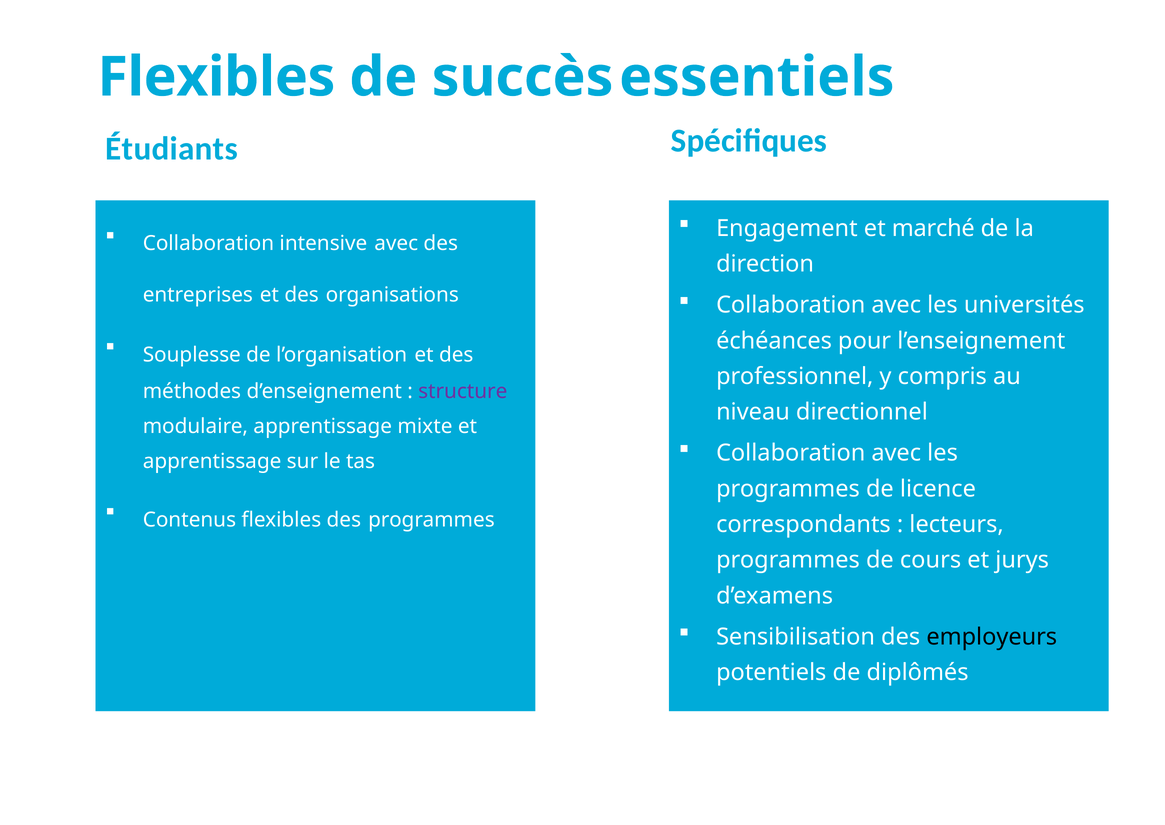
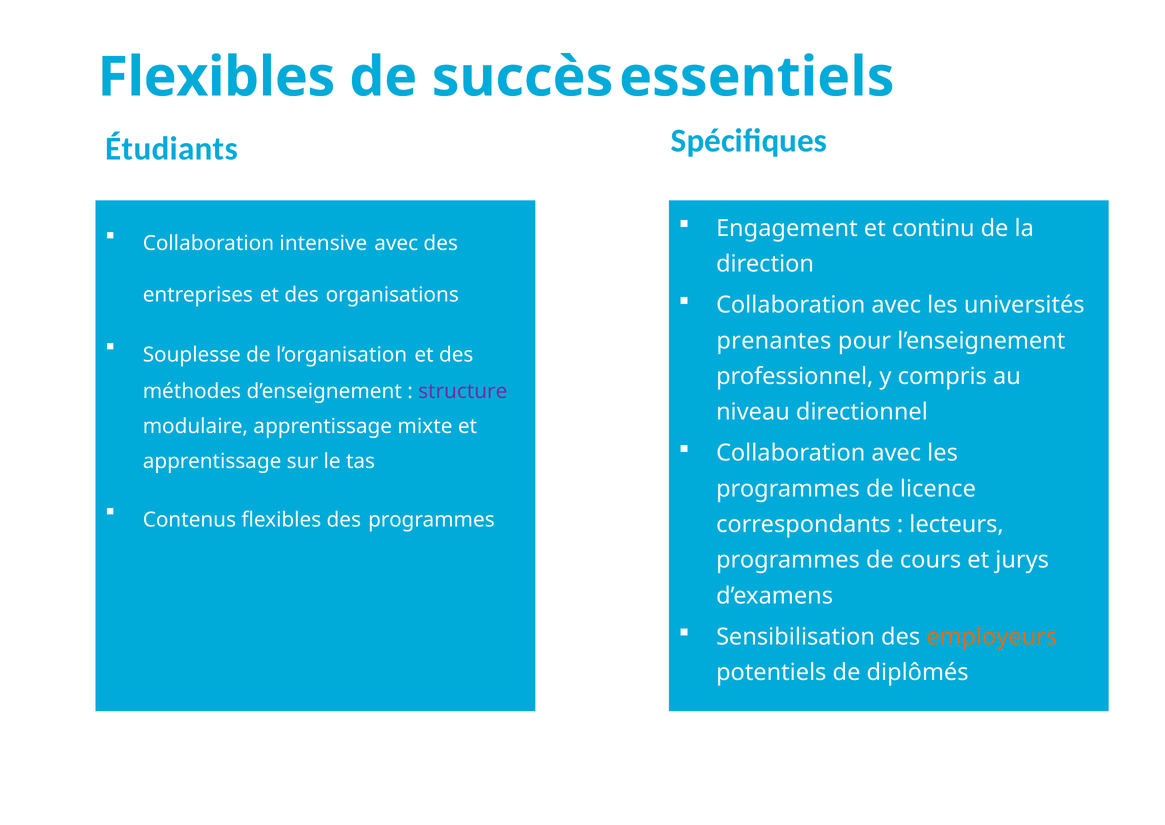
marché: marché -> continu (933, 228)
échéances: échéances -> prenantes (774, 340)
employeurs colour: black -> orange (992, 636)
